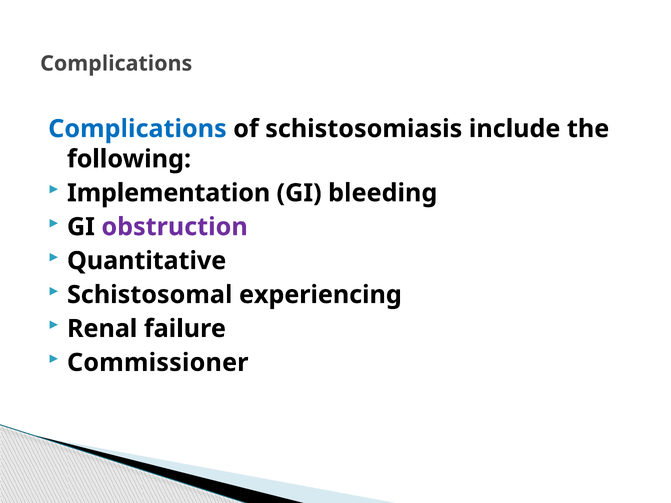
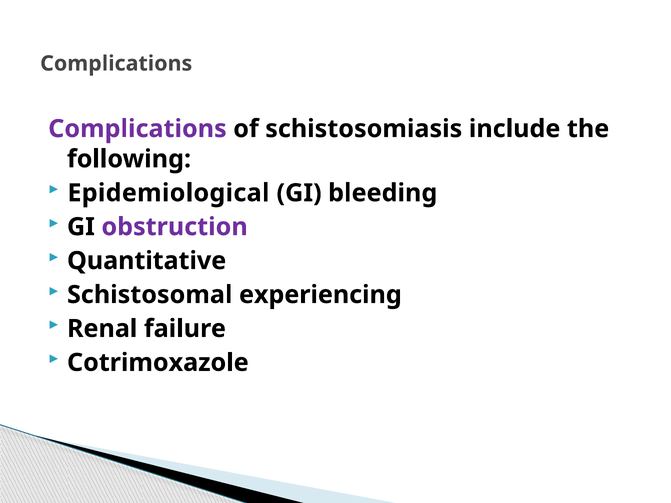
Complications colour: blue -> purple (137, 129)
Implementation: Implementation -> Epidemiological (168, 193)
Commissioner: Commissioner -> Cotrimoxazole (158, 363)
